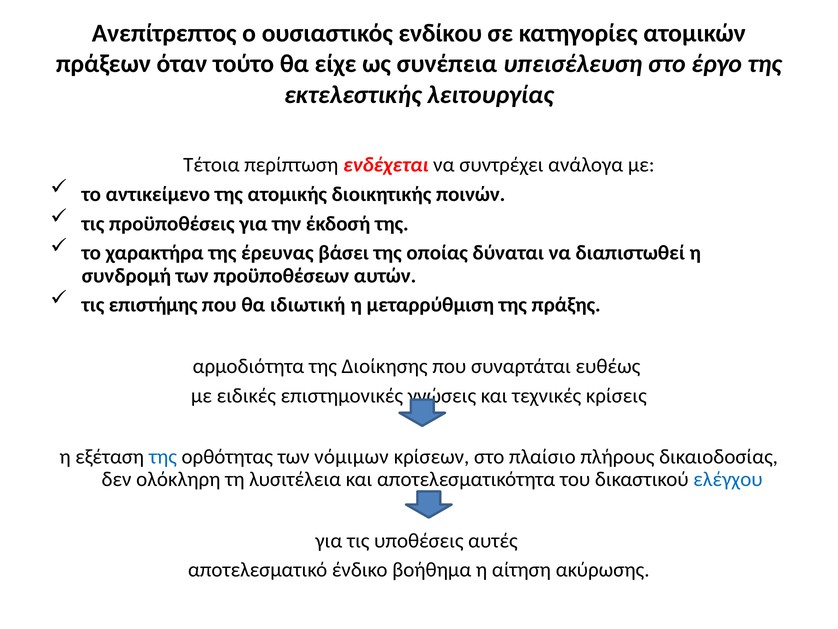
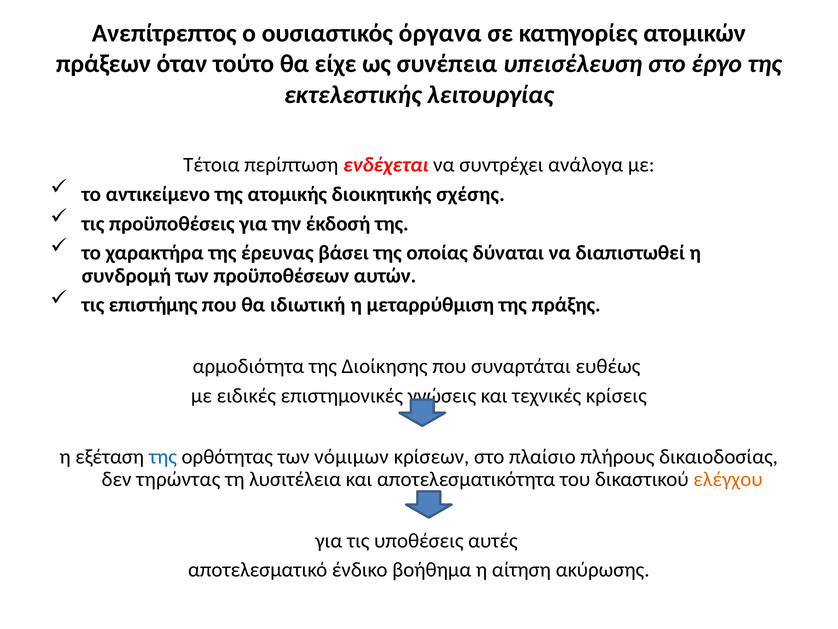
ενδίκου: ενδίκου -> όργανα (440, 33)
ποινών: ποινών -> σχέσης (471, 194)
ολόκληρη: ολόκληρη -> τηρώντας (178, 479)
ελέγχου colour: blue -> orange (728, 479)
